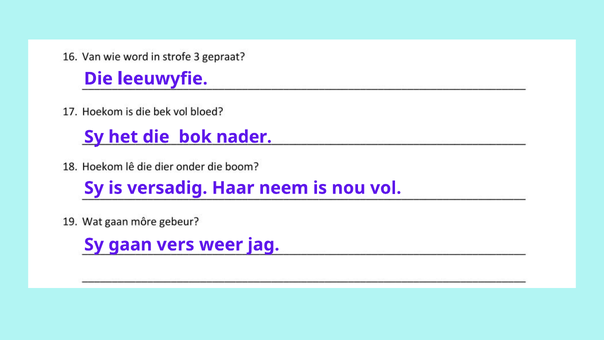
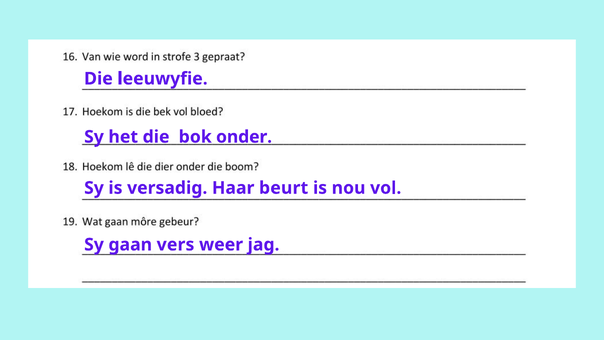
nader: nader -> onder (244, 137)
neem: neem -> beurt (284, 188)
